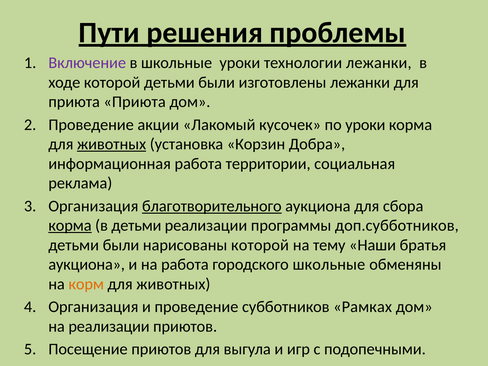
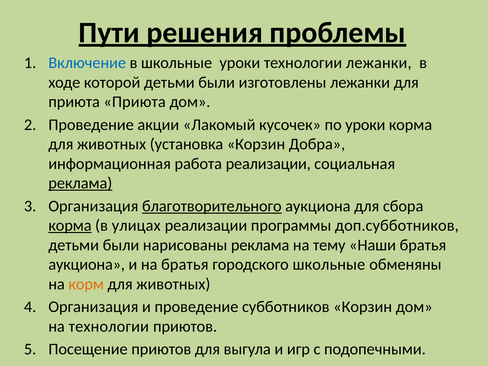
Включение colour: purple -> blue (87, 63)
животных underline: present -> none (112, 144)
работа территории: территории -> реализации (268, 164)
реклама underline: none -> present (80, 183)
в детьми: детьми -> улицах (136, 226)
нарисованы которой: которой -> реклама (260, 245)
на работа: работа -> братья (185, 265)
субботников Рамках: Рамках -> Корзин (363, 307)
на реализации: реализации -> технологии (109, 326)
